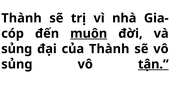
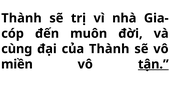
muôn underline: present -> none (89, 33)
sủng: sủng -> cùng (17, 49)
sủng: sủng -> miền (17, 64)
